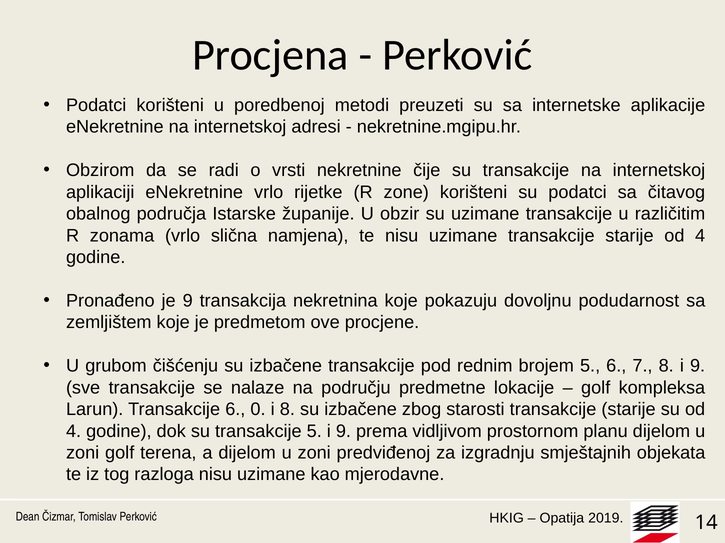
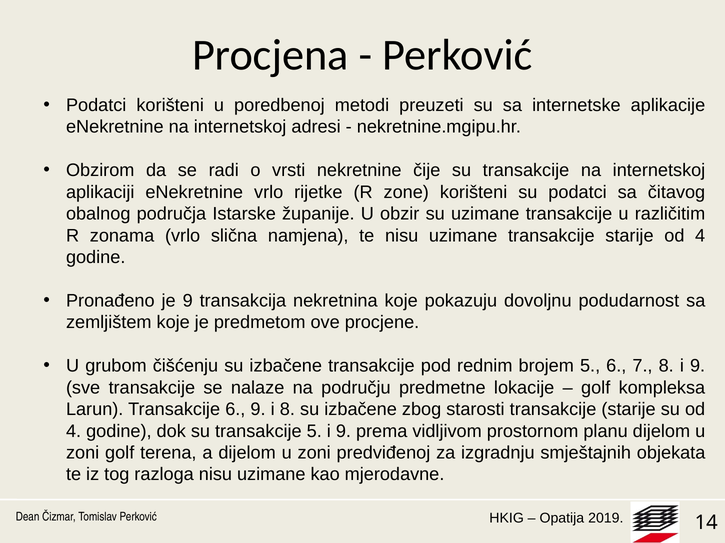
6 0: 0 -> 9 (258, 410)
